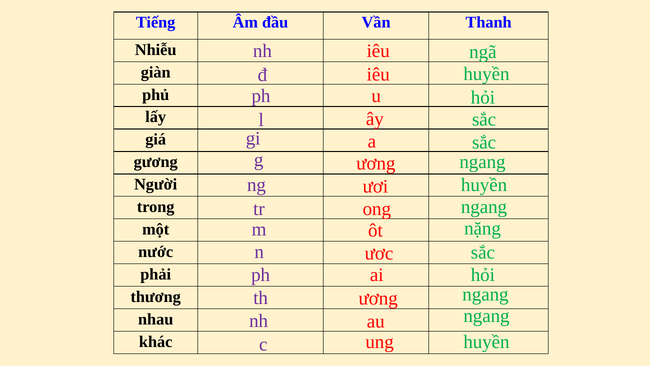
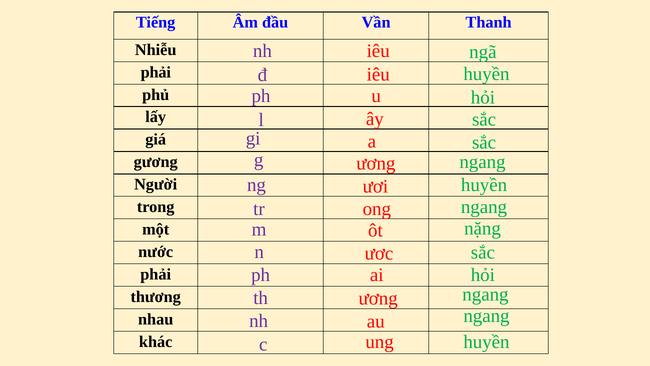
giàn: giàn -> phải (156, 72)
